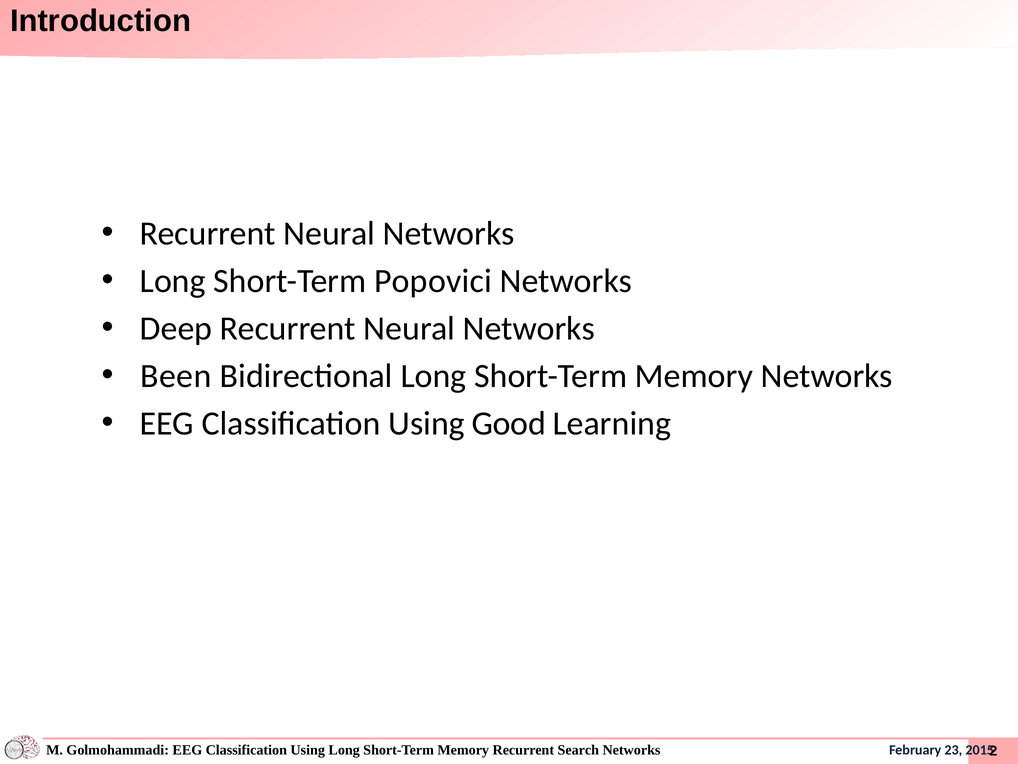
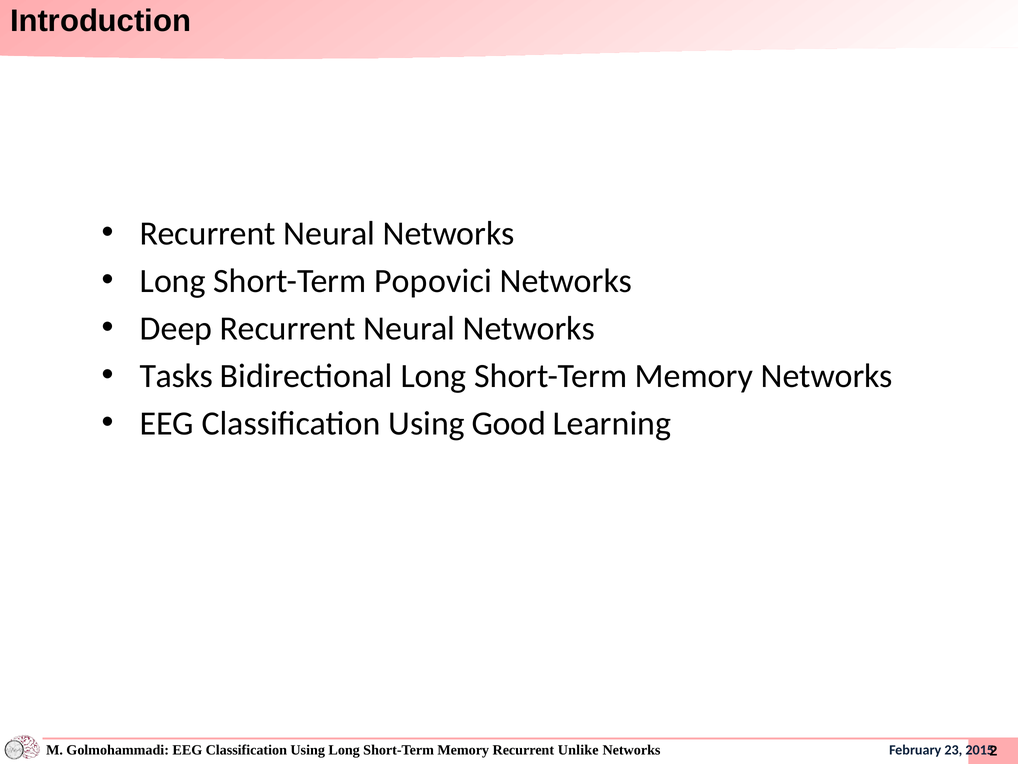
Been: Been -> Tasks (176, 376)
Search: Search -> Unlike (578, 749)
